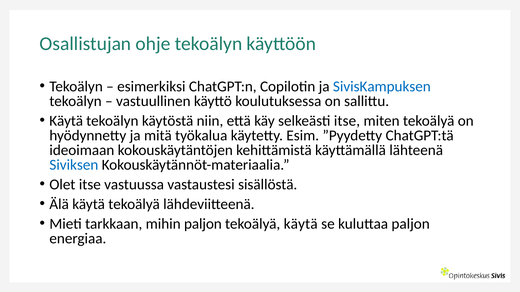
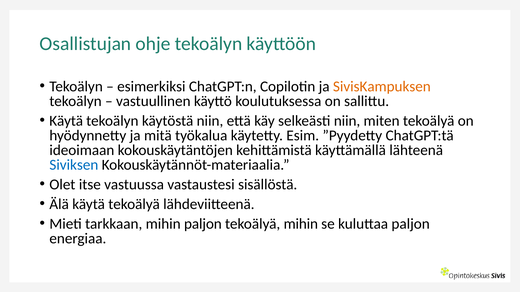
SivisKampuksen colour: blue -> orange (382, 87)
selkeästi itse: itse -> niin (347, 121)
tekoälyä käytä: käytä -> mihin (301, 224)
